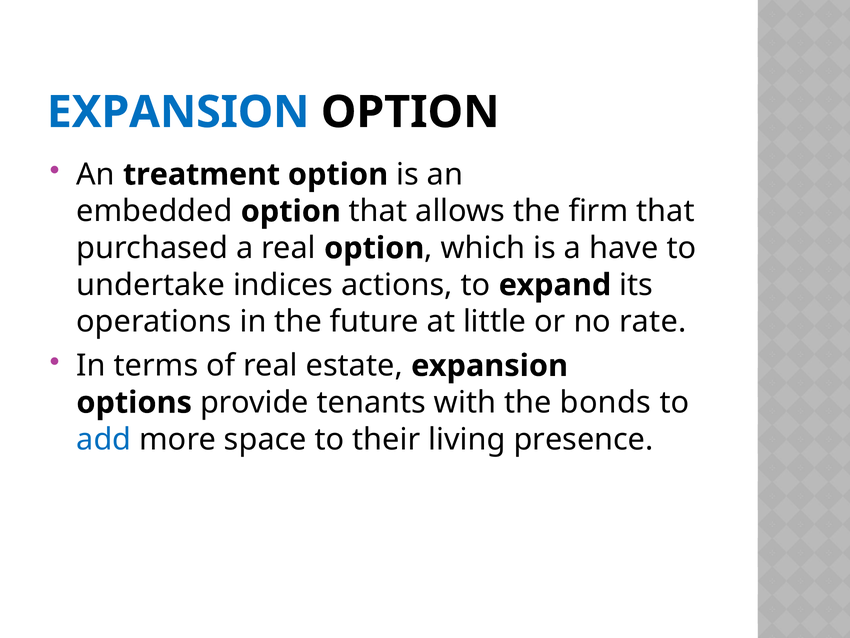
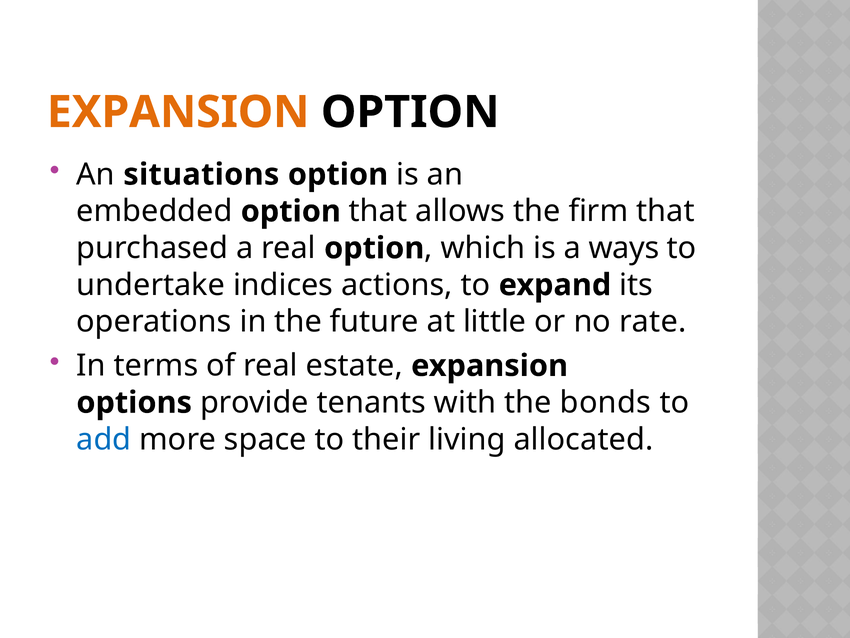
EXPANSION colour: blue -> orange (178, 112)
treatment: treatment -> situations (201, 174)
have: have -> ways (624, 248)
presence: presence -> allocated (583, 439)
